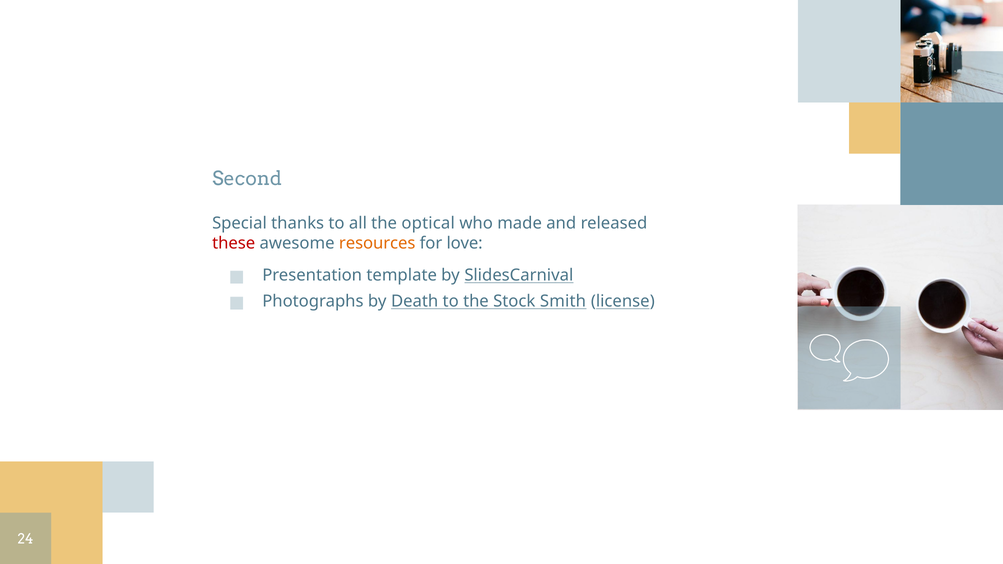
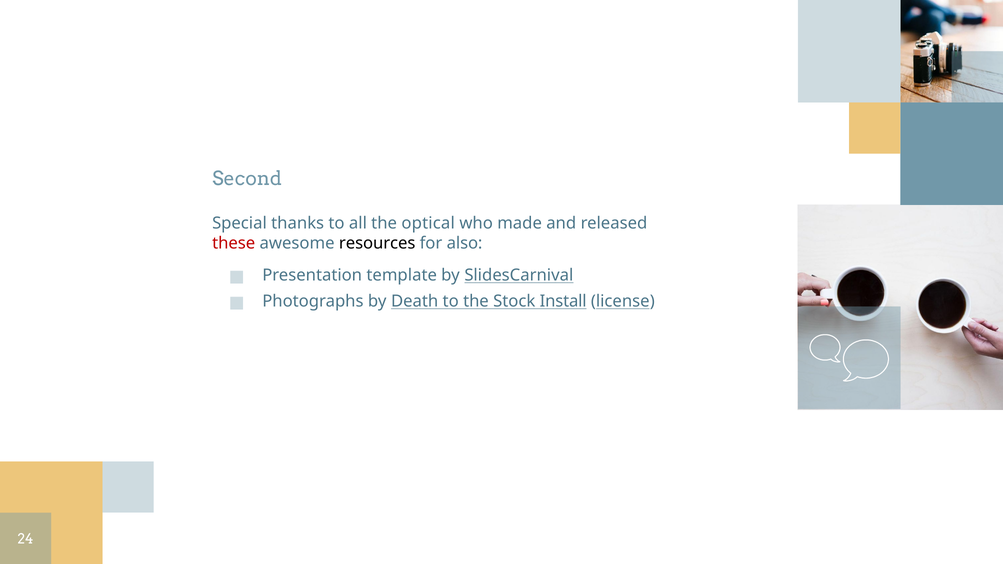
resources colour: orange -> black (377, 243)
love: love -> also (465, 243)
Smith: Smith -> Install (563, 301)
